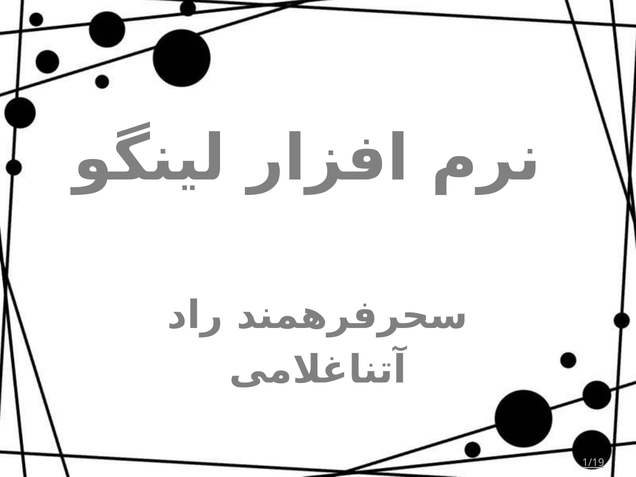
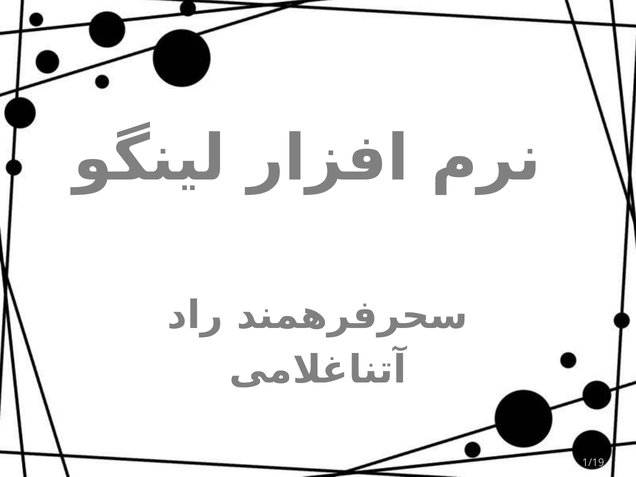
1/19 underline: present -> none (593, 463)
